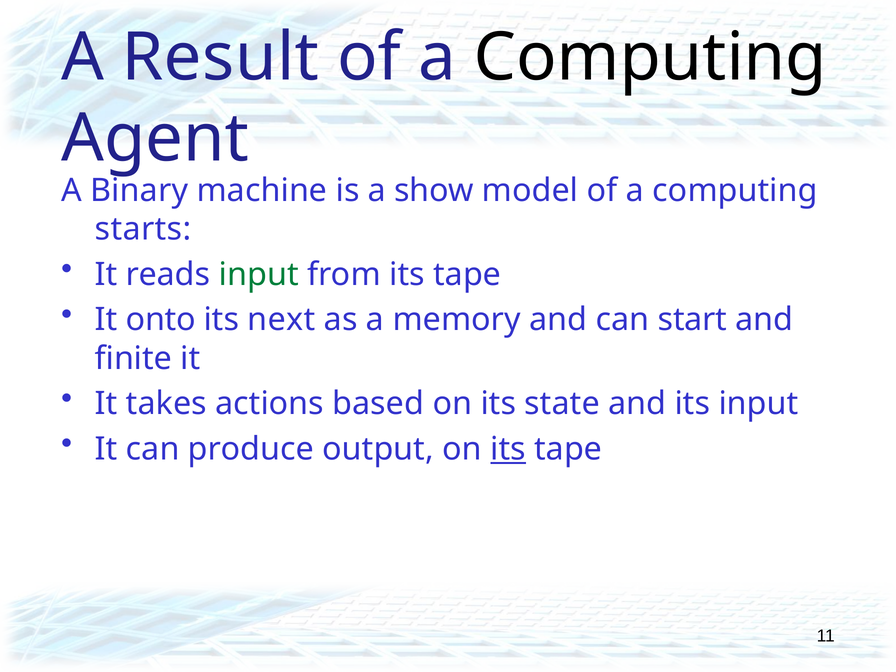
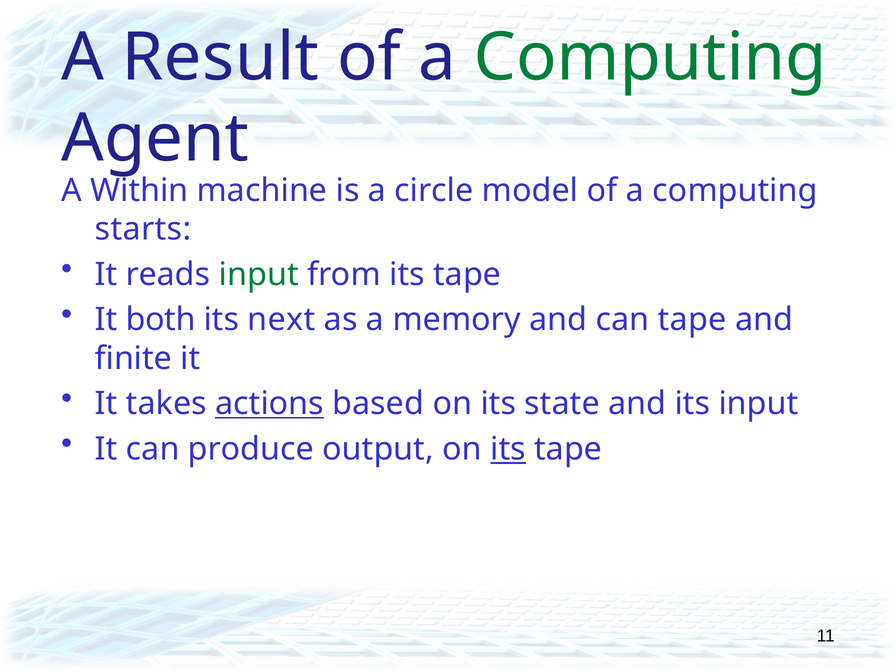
Computing colour: black -> green (650, 58)
Binary: Binary -> Within (139, 190)
show: show -> circle (434, 190)
onto: onto -> both (161, 320)
can start: start -> tape (692, 320)
actions underline: none -> present (270, 404)
